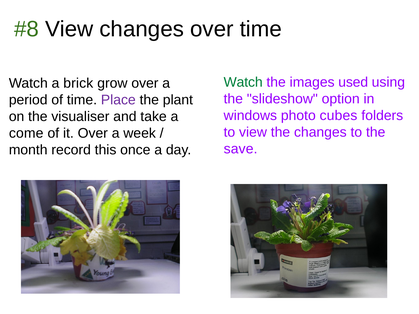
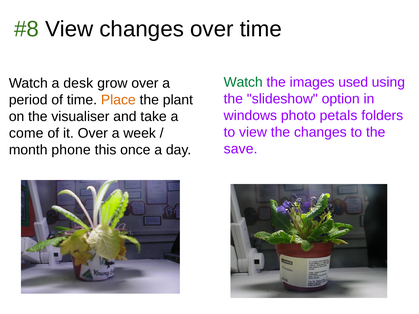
brick: brick -> desk (78, 83)
Place colour: purple -> orange (118, 100)
cubes: cubes -> petals (339, 116)
record: record -> phone (71, 150)
